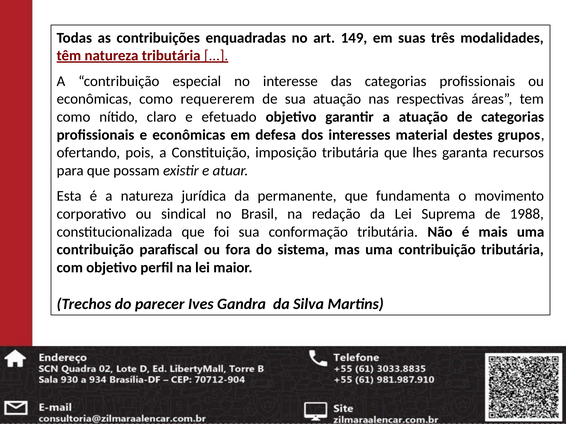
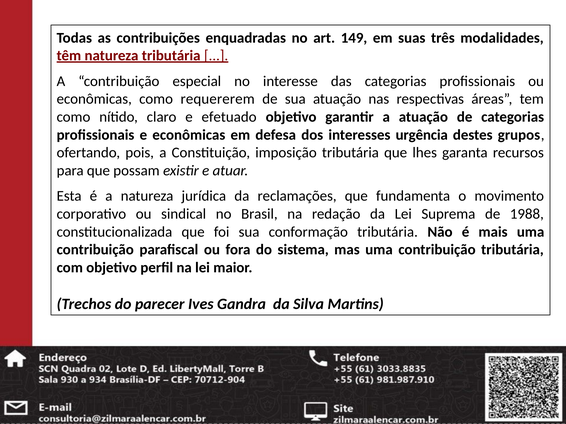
material: material -> urgência (422, 135)
permanente: permanente -> reclamações (297, 196)
